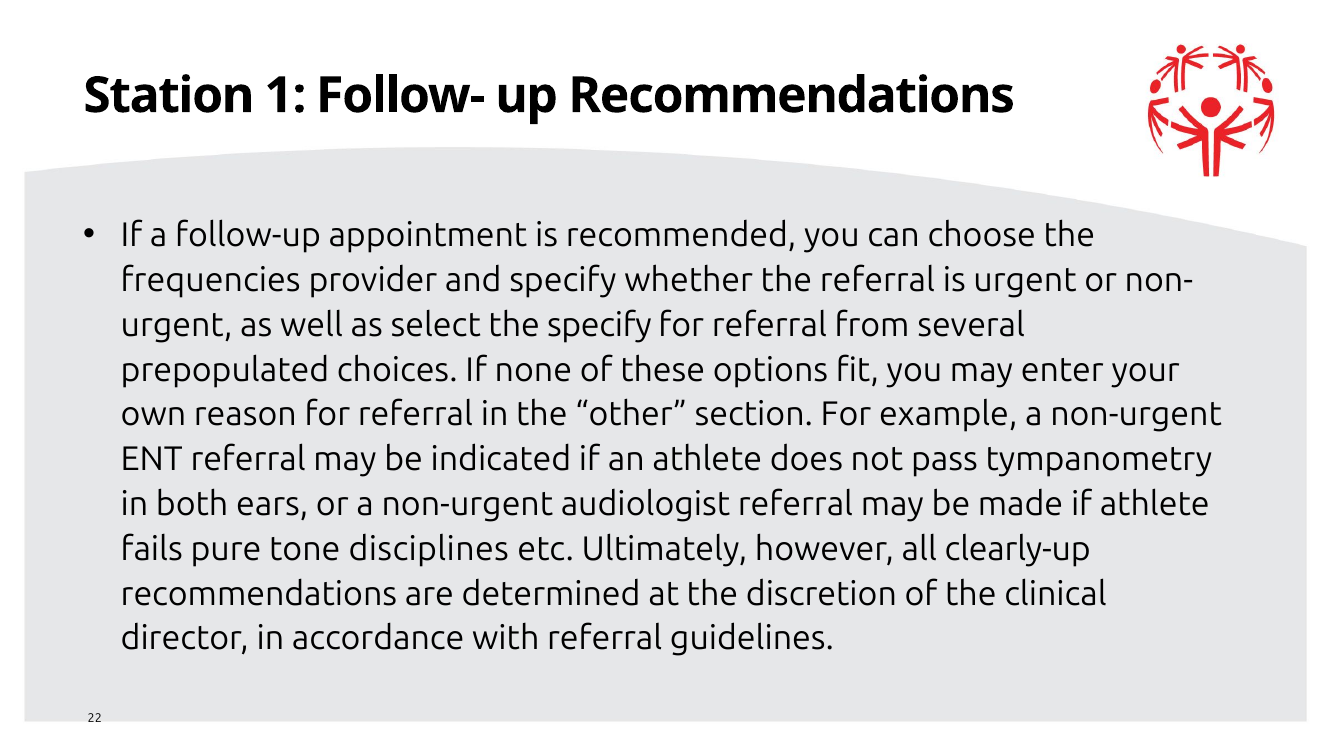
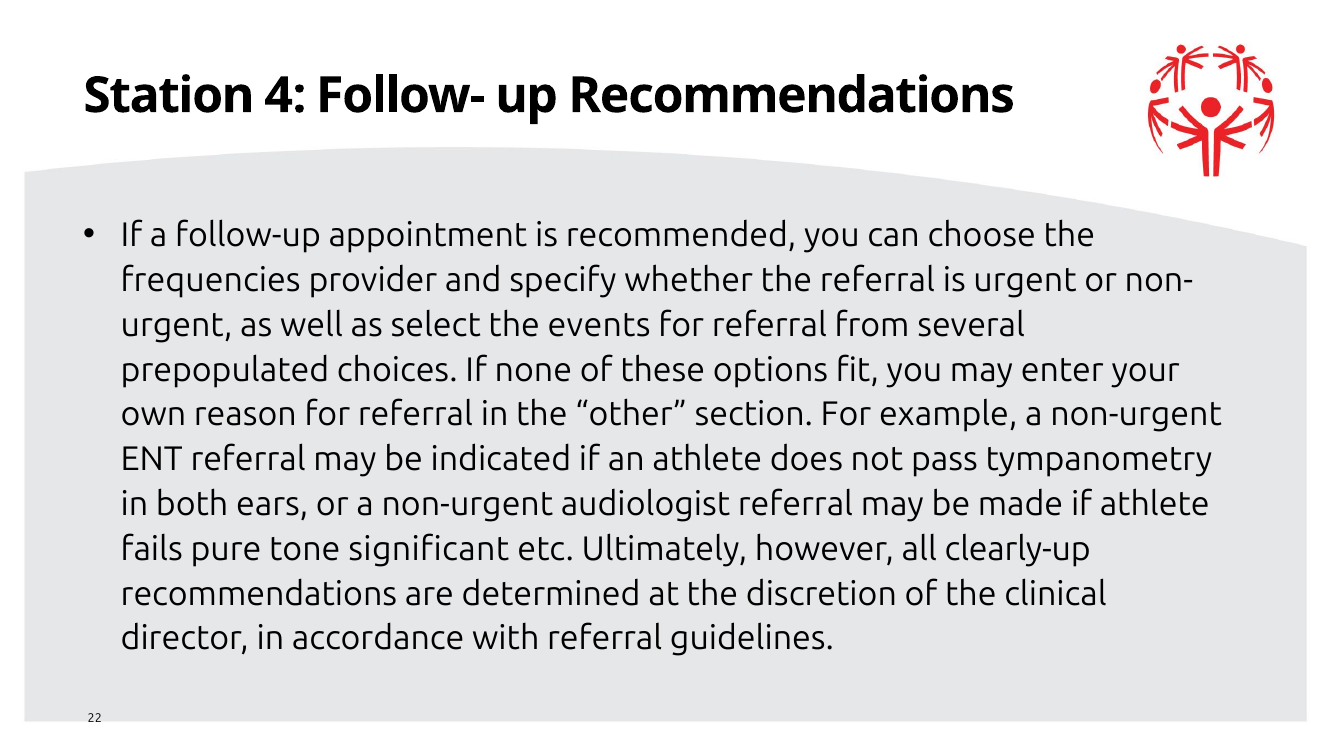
1: 1 -> 4 (285, 96)
the specify: specify -> events (599, 325)
disciplines: disciplines -> significant (429, 549)
